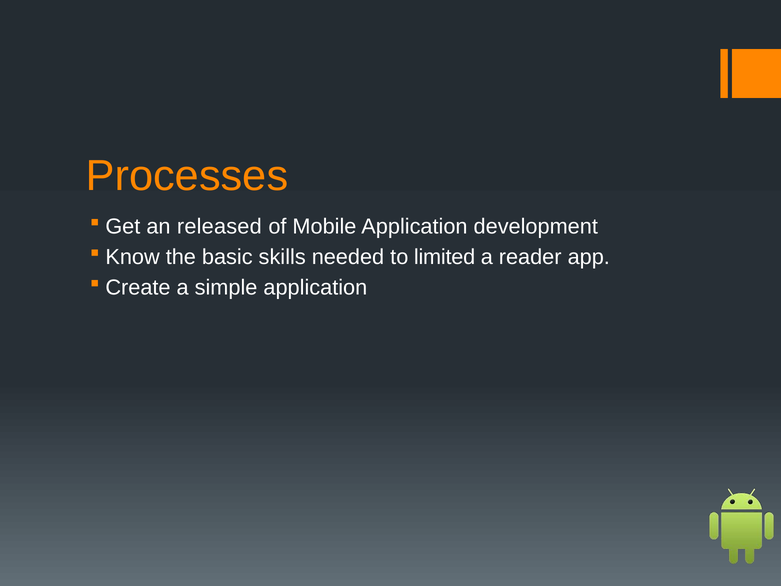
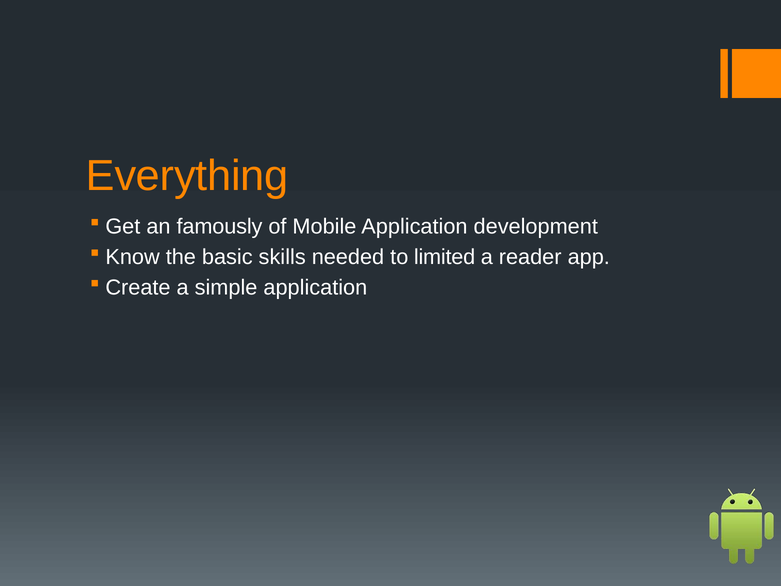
Processes: Processes -> Everything (187, 176)
released: released -> famously (220, 227)
